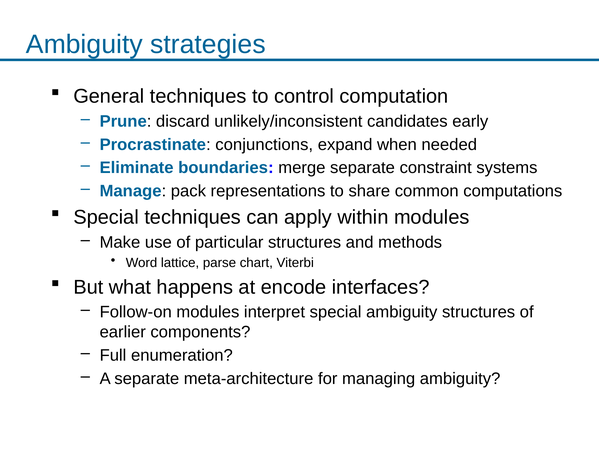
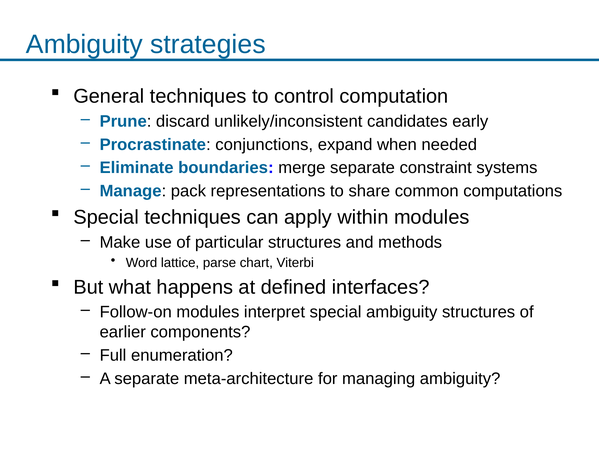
encode: encode -> defined (294, 287)
